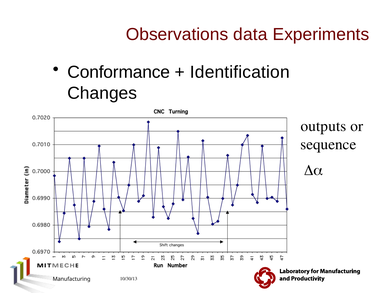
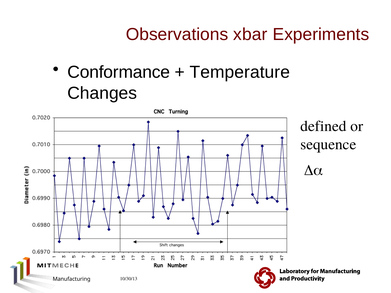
data: data -> xbar (250, 34)
Identification: Identification -> Temperature (240, 72)
outputs: outputs -> defined (323, 126)
